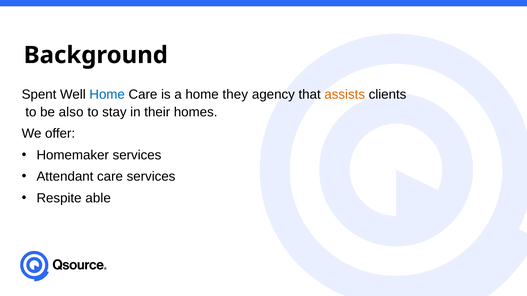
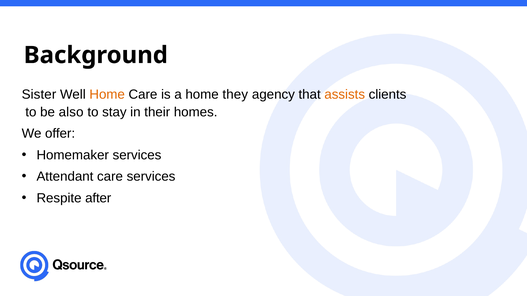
Spent: Spent -> Sister (39, 95)
Home colour: blue -> orange (107, 95)
able: able -> after (98, 198)
